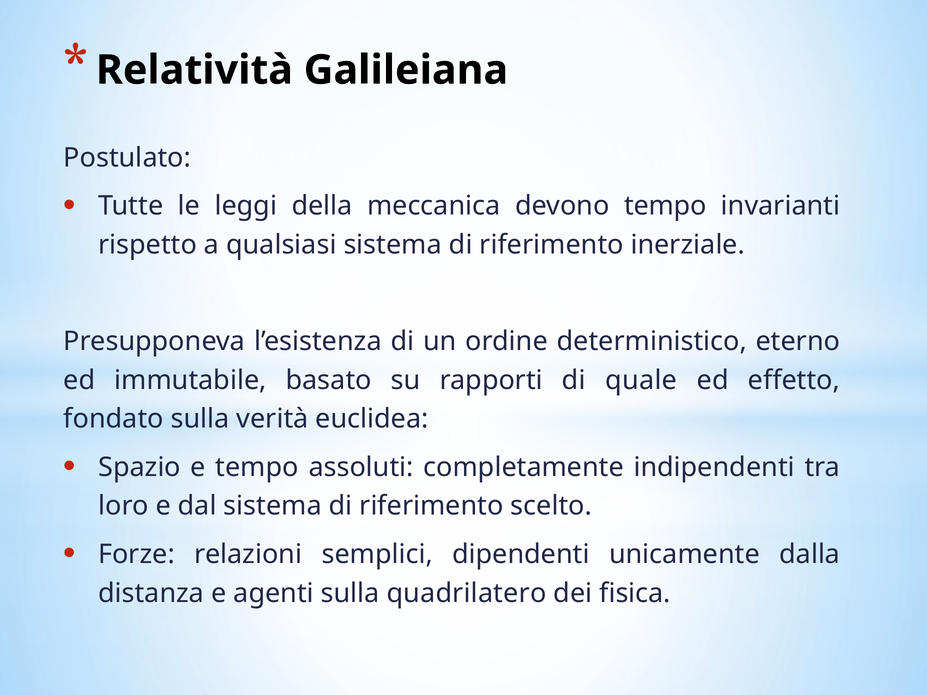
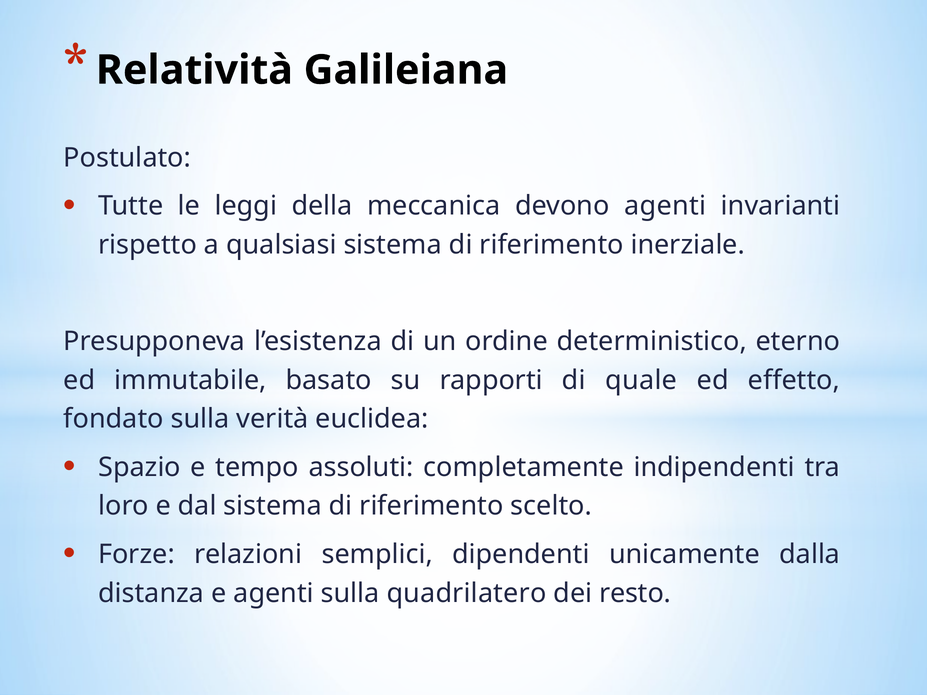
devono tempo: tempo -> agenti (665, 206)
fisica: fisica -> resto (635, 593)
